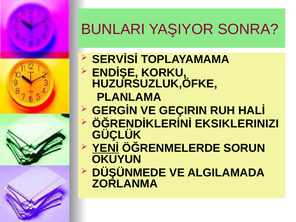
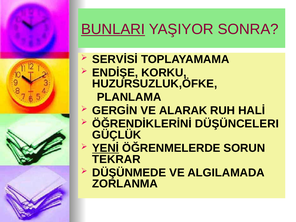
BUNLARI underline: none -> present (113, 29)
GEÇIRIN: GEÇIRIN -> ALARAK (183, 110)
EKSIKLERINIZI: EKSIKLERINIZI -> DÜŞÜNCELERI (237, 124)
OKUYUN: OKUYUN -> TEKRAR (116, 159)
